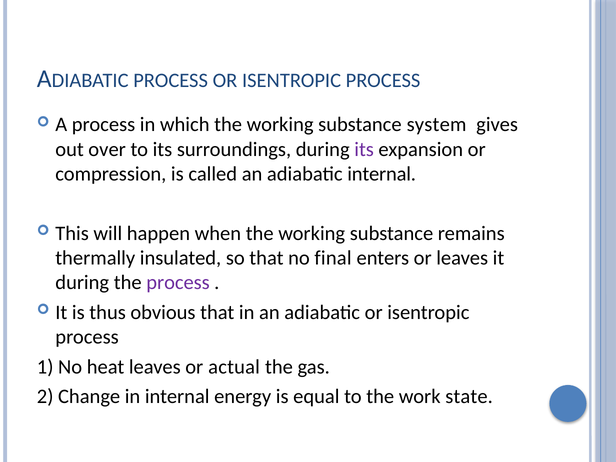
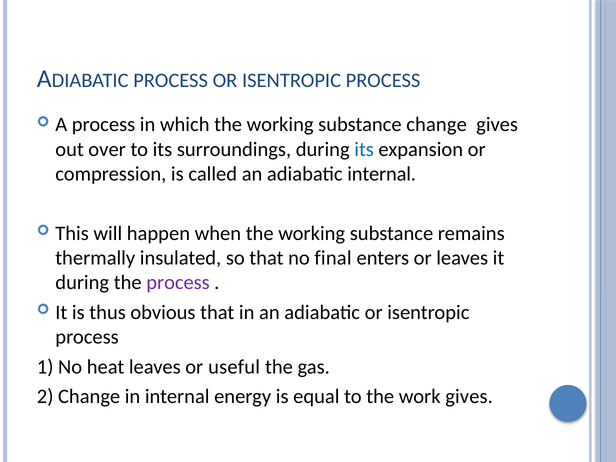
substance system: system -> change (437, 125)
its colour: purple -> blue (364, 149)
actual: actual -> useful (234, 367)
work state: state -> gives (469, 397)
